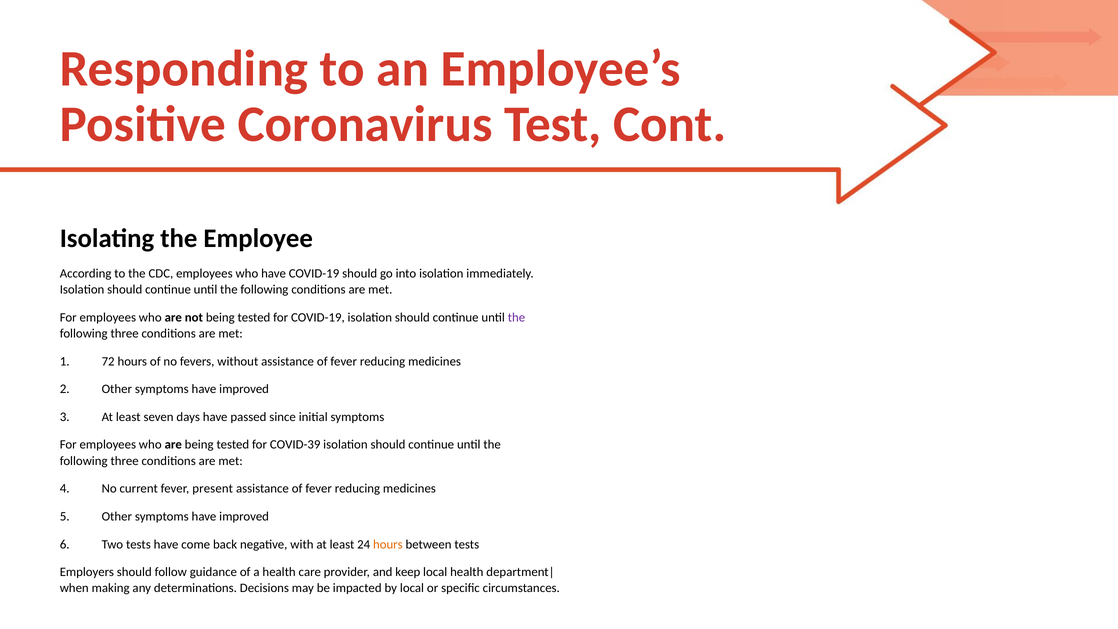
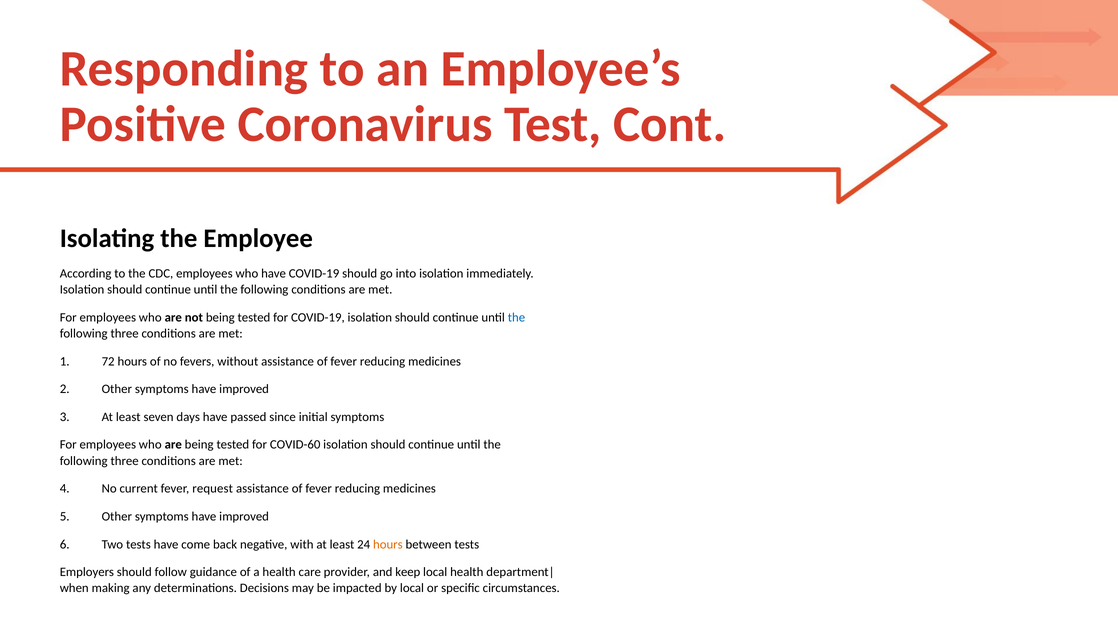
the colour: purple -> blue (517, 317)
COVID-39: COVID-39 -> COVID-60 (295, 445)
present: present -> request (213, 489)
